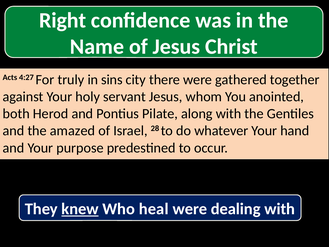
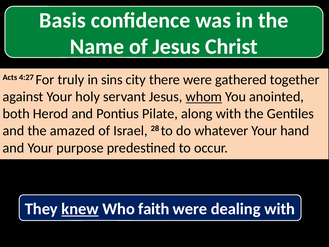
Right: Right -> Basis (63, 20)
whom underline: none -> present (204, 97)
heal: heal -> faith (154, 209)
